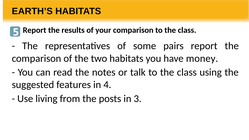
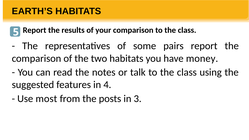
living: living -> most (46, 99)
